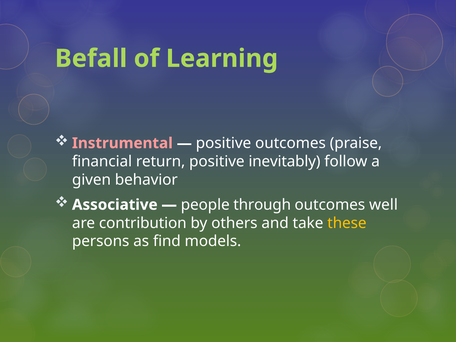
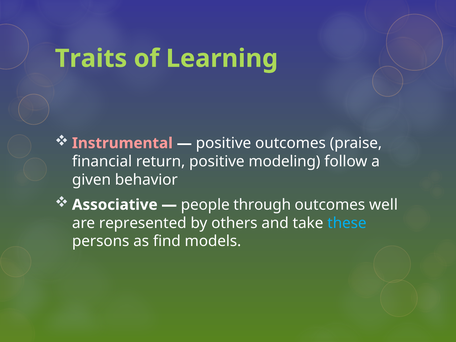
Befall: Befall -> Traits (91, 59)
inevitably: inevitably -> modeling (284, 161)
contribution: contribution -> represented (143, 223)
these colour: yellow -> light blue (347, 223)
